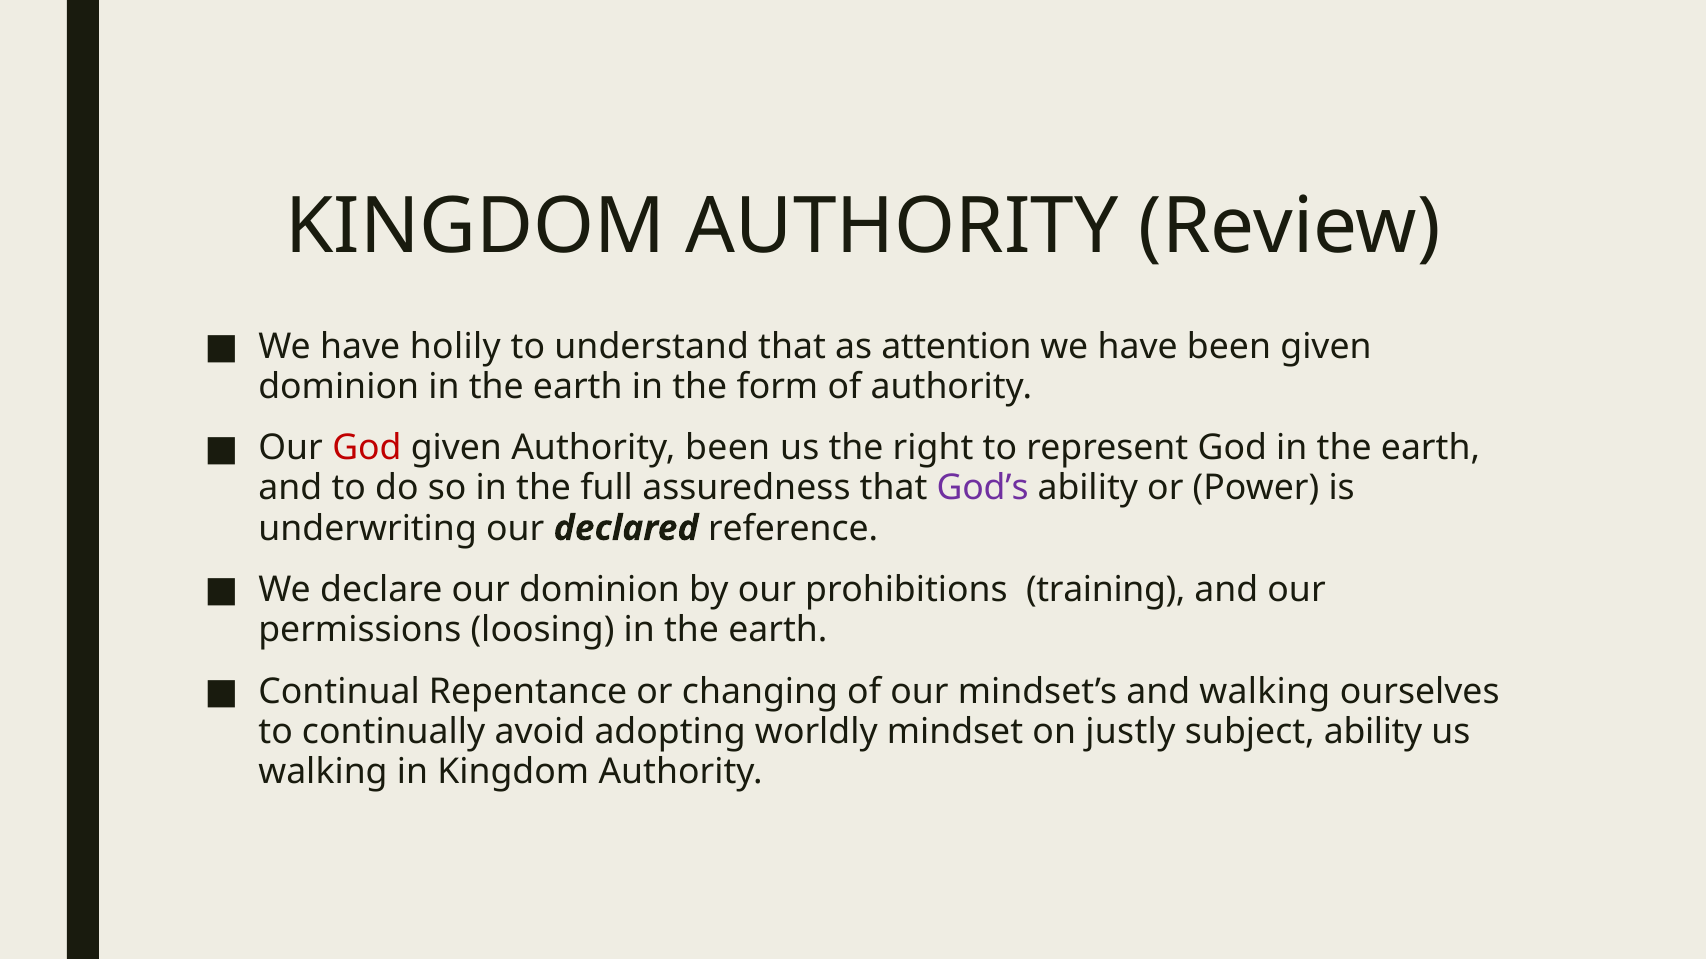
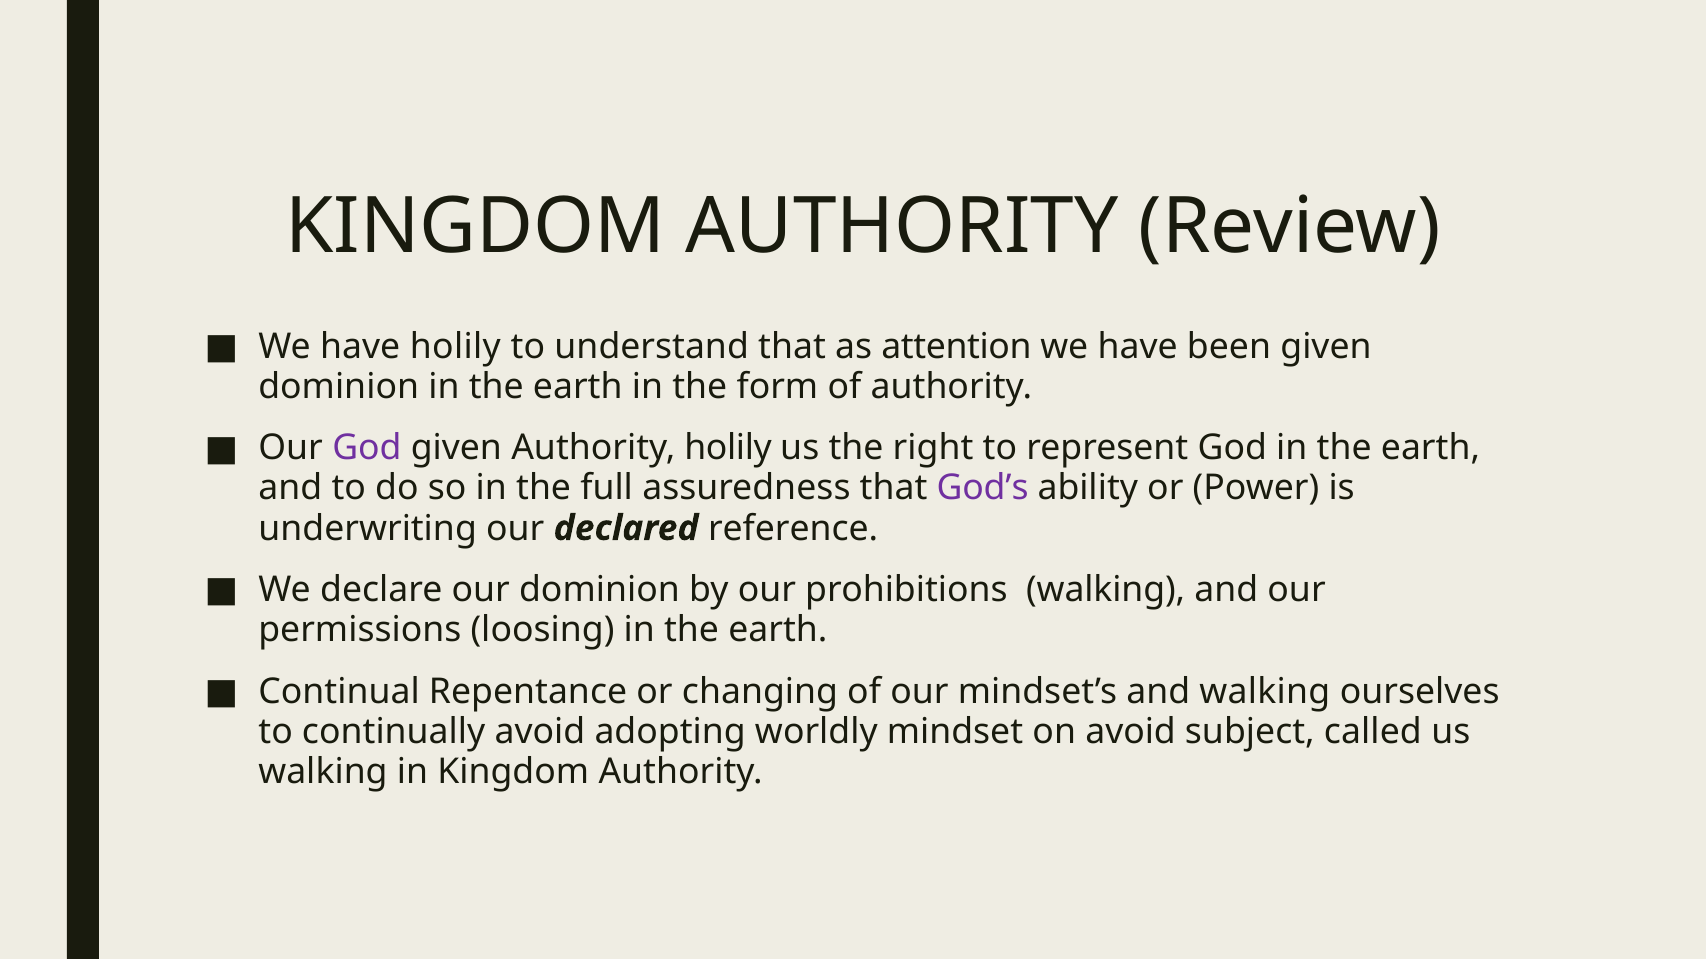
God colour: red -> purple (367, 448)
Authority been: been -> holily (728, 448)
prohibitions training: training -> walking (1106, 590)
on justly: justly -> avoid (1131, 732)
subject ability: ability -> called (1373, 732)
